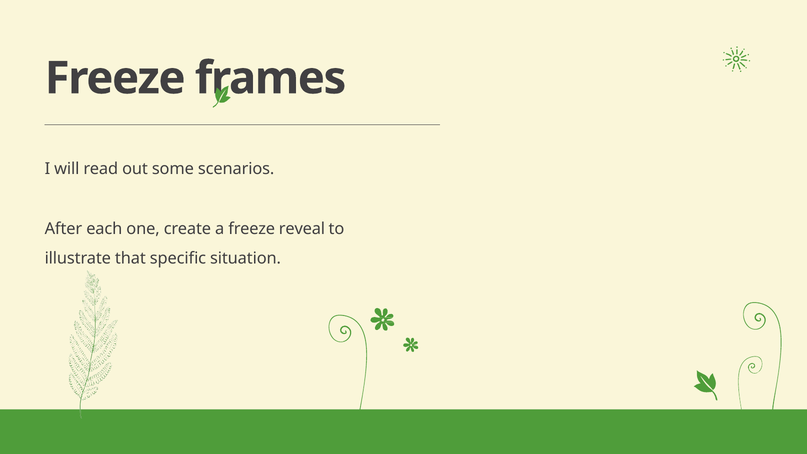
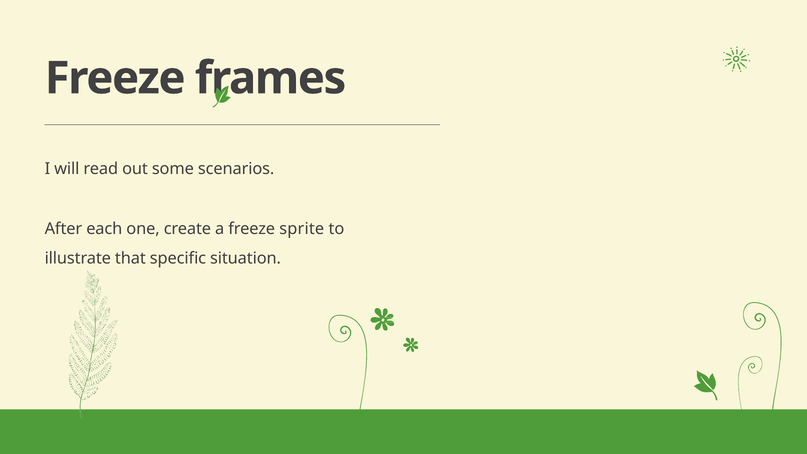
reveal: reveal -> sprite (302, 229)
